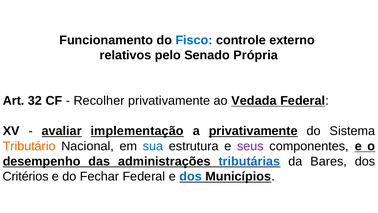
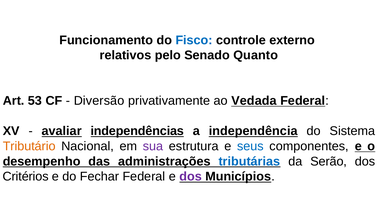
Própria: Própria -> Quanto (256, 55)
32: 32 -> 53 (35, 101)
Recolher: Recolher -> Diversão (99, 101)
implementação: implementação -> independências (137, 131)
a privativamente: privativamente -> independência (253, 131)
sua colour: blue -> purple (153, 146)
seus colour: purple -> blue (250, 146)
Bares: Bares -> Serão (329, 161)
dos colour: blue -> purple (191, 176)
